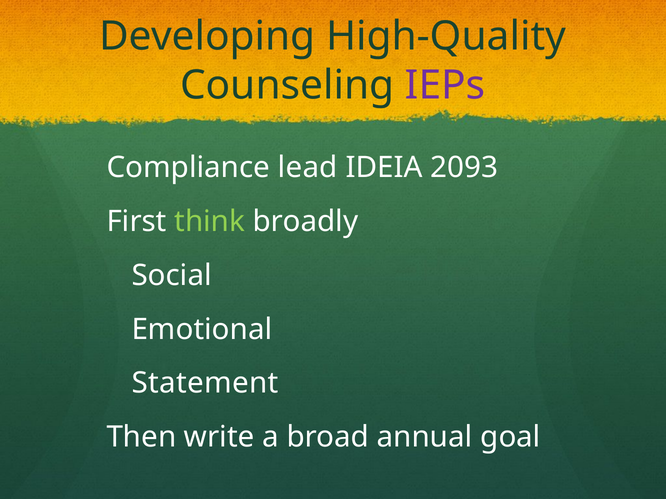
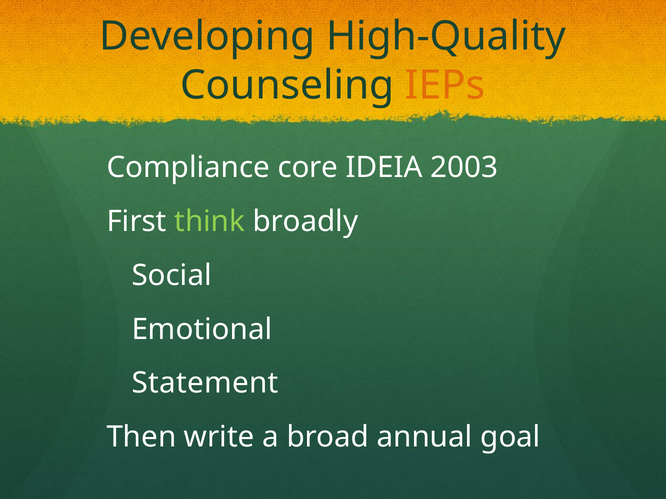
IEPs colour: purple -> orange (445, 85)
lead: lead -> core (308, 167)
2093: 2093 -> 2003 (464, 167)
